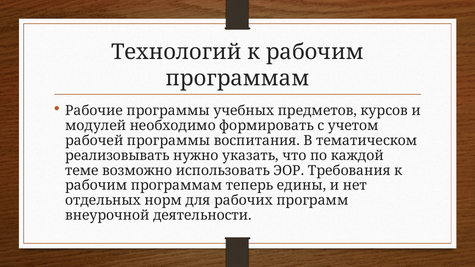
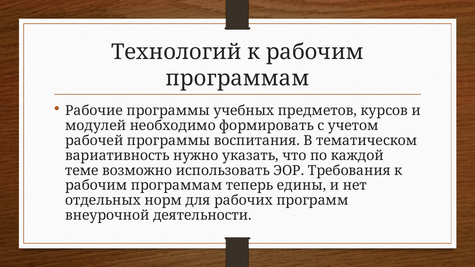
реализовывать: реализовывать -> вариативность (117, 156)
